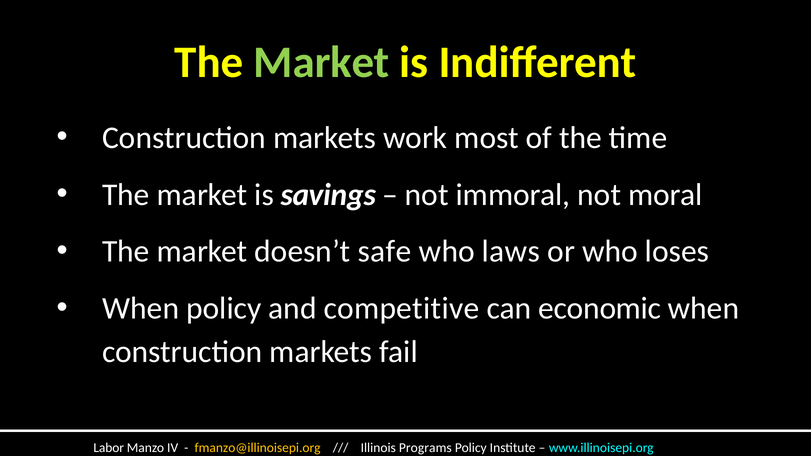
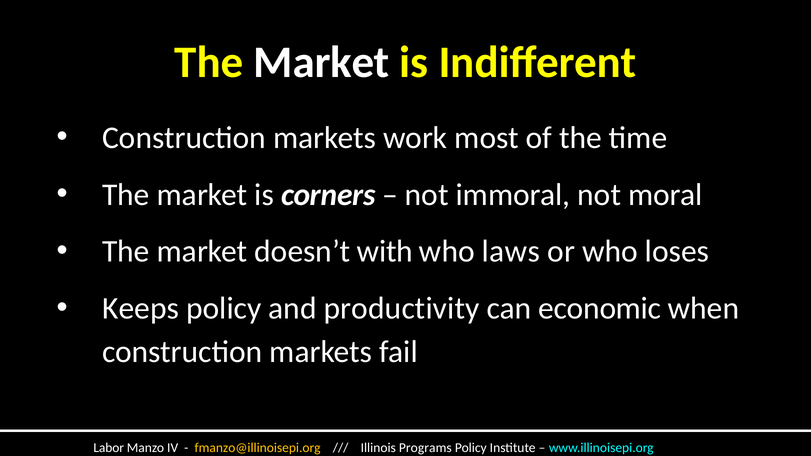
Market colour: light green -> white (322, 62)
savings: savings -> corners (328, 195)
safe: safe -> with (385, 252)
When: When -> Keeps (141, 309)
competitive: competitive -> productivity (402, 309)
